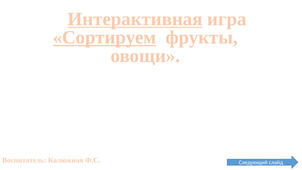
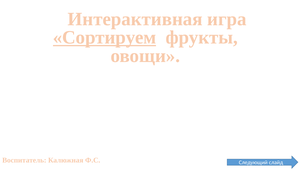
Интерактивная underline: present -> none (135, 19)
